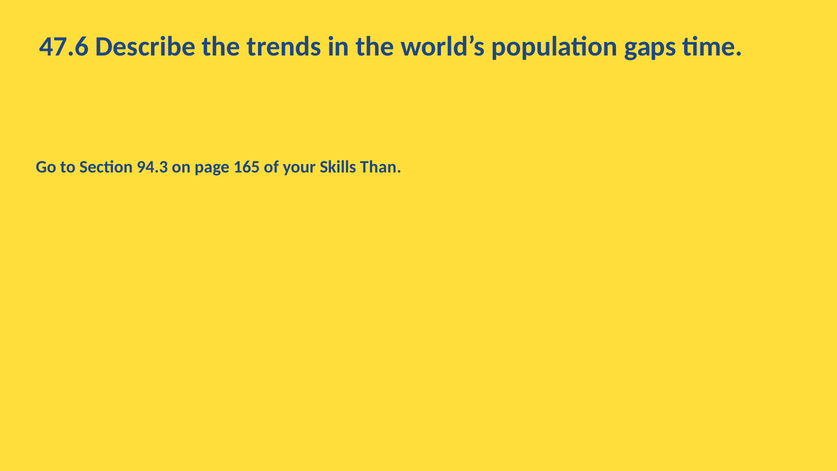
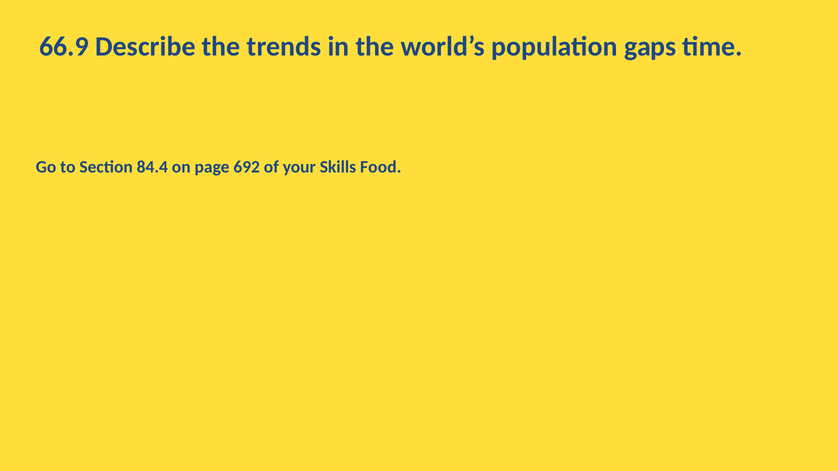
47.6: 47.6 -> 66.9 (64, 46)
94.3: 94.3 -> 84.4 (152, 167)
165: 165 -> 692 (247, 167)
Than: Than -> Food (381, 167)
